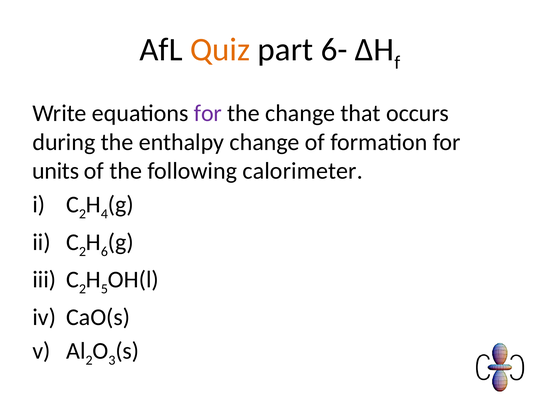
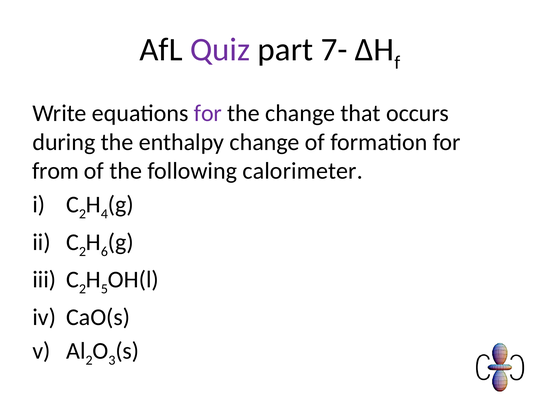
Quiz colour: orange -> purple (220, 50)
6-: 6- -> 7- (334, 50)
units: units -> from (56, 171)
